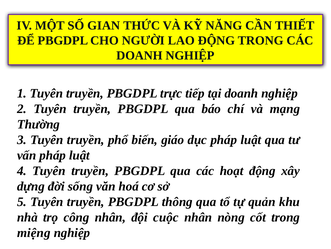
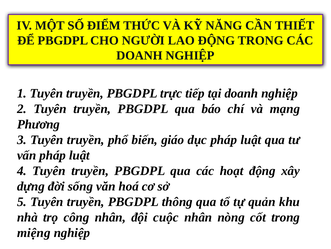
GIAN: GIAN -> ĐIỂM (104, 26)
Thường: Thường -> Phương (38, 124)
